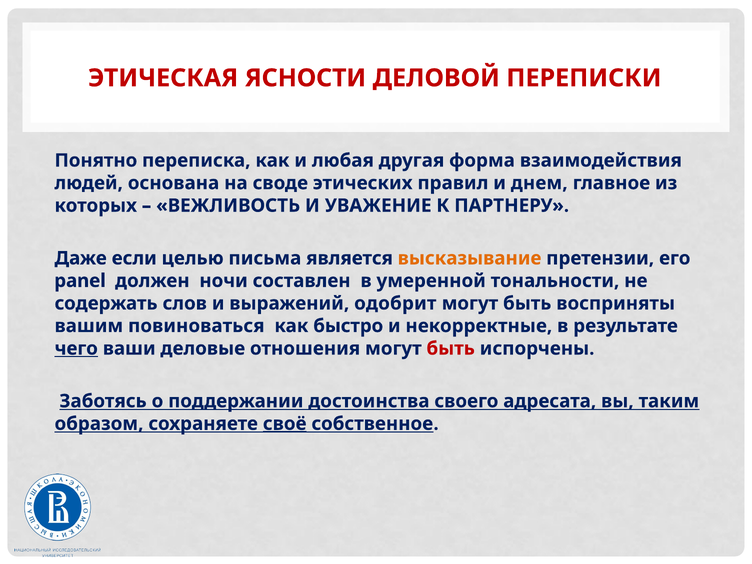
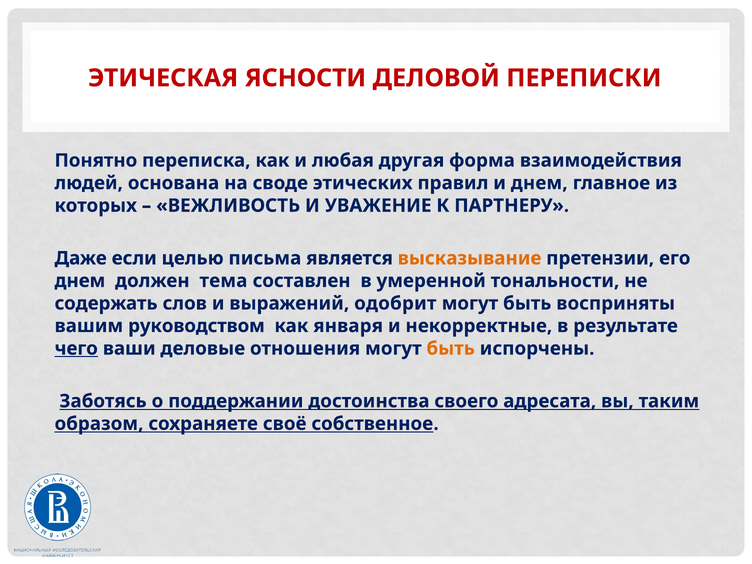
panel: panel -> днем (80, 281)
ночи: ночи -> тема (223, 281)
повиноваться: повиноваться -> руководством (196, 326)
быстро: быстро -> января (348, 326)
быть colour: red -> orange (451, 348)
своё underline: present -> none (285, 424)
